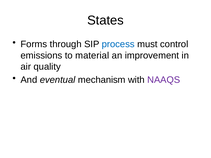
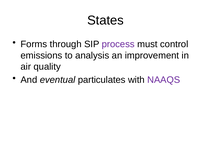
process colour: blue -> purple (118, 44)
material: material -> analysis (92, 56)
mechanism: mechanism -> particulates (102, 80)
